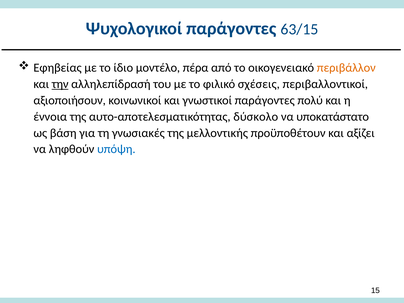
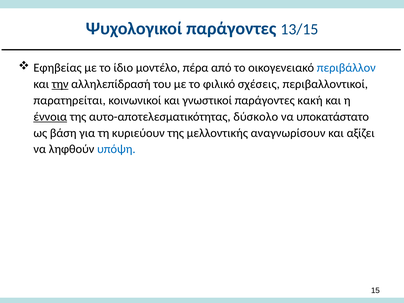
63/15: 63/15 -> 13/15 (299, 29)
περιβάλλον colour: orange -> blue (346, 68)
αξιοποιήσουν: αξιοποιήσουν -> παρατηρείται (70, 100)
πολύ: πολύ -> κακή (310, 100)
έννοια underline: none -> present (50, 117)
γνωσιακές: γνωσιακές -> κυριεύουν (138, 133)
προϋποθέτουν: προϋποθέτουν -> αναγνωρίσουν (288, 133)
